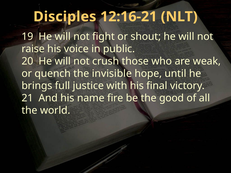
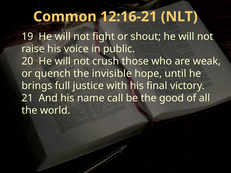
Disciples: Disciples -> Common (65, 17)
fire: fire -> call (115, 98)
